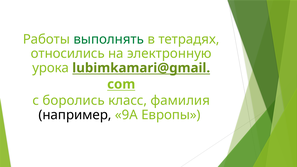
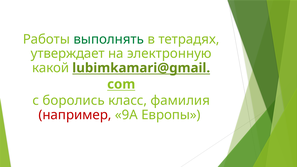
относились: относились -> утверждает (68, 54)
урока: урока -> какой (51, 68)
например colour: black -> red (75, 115)
